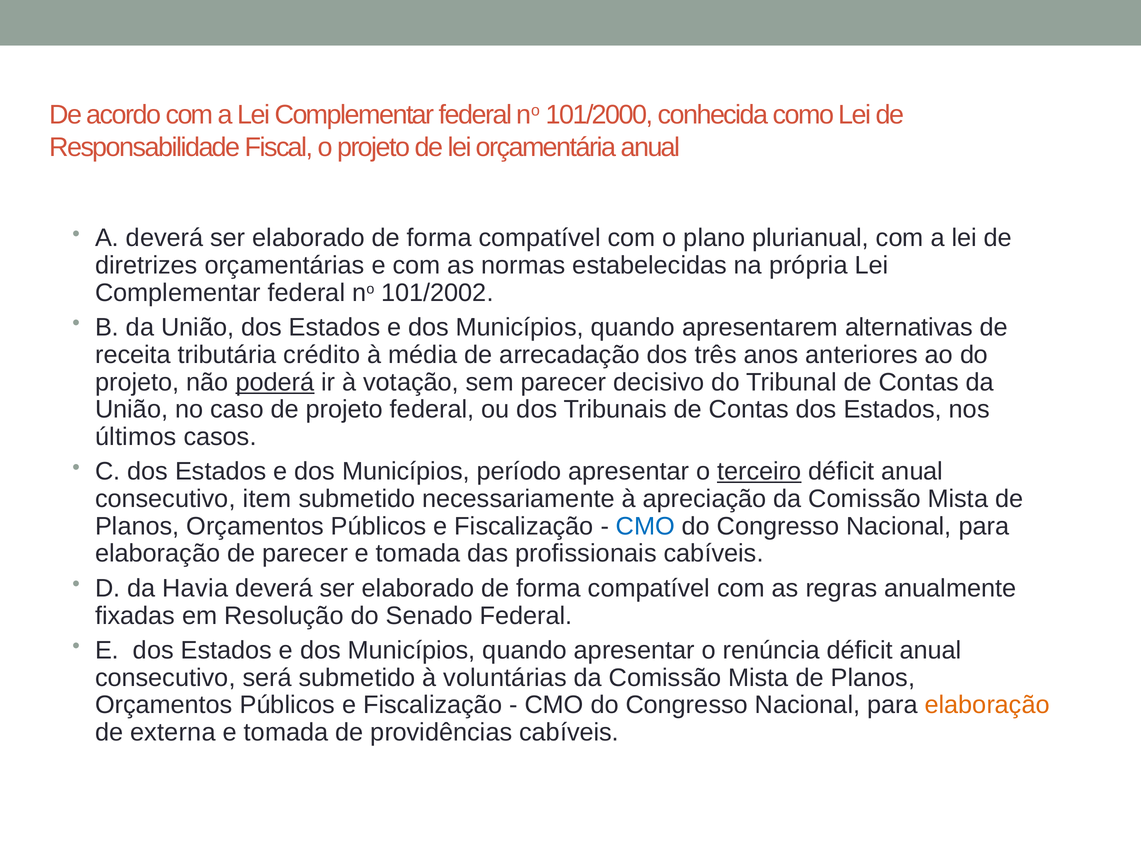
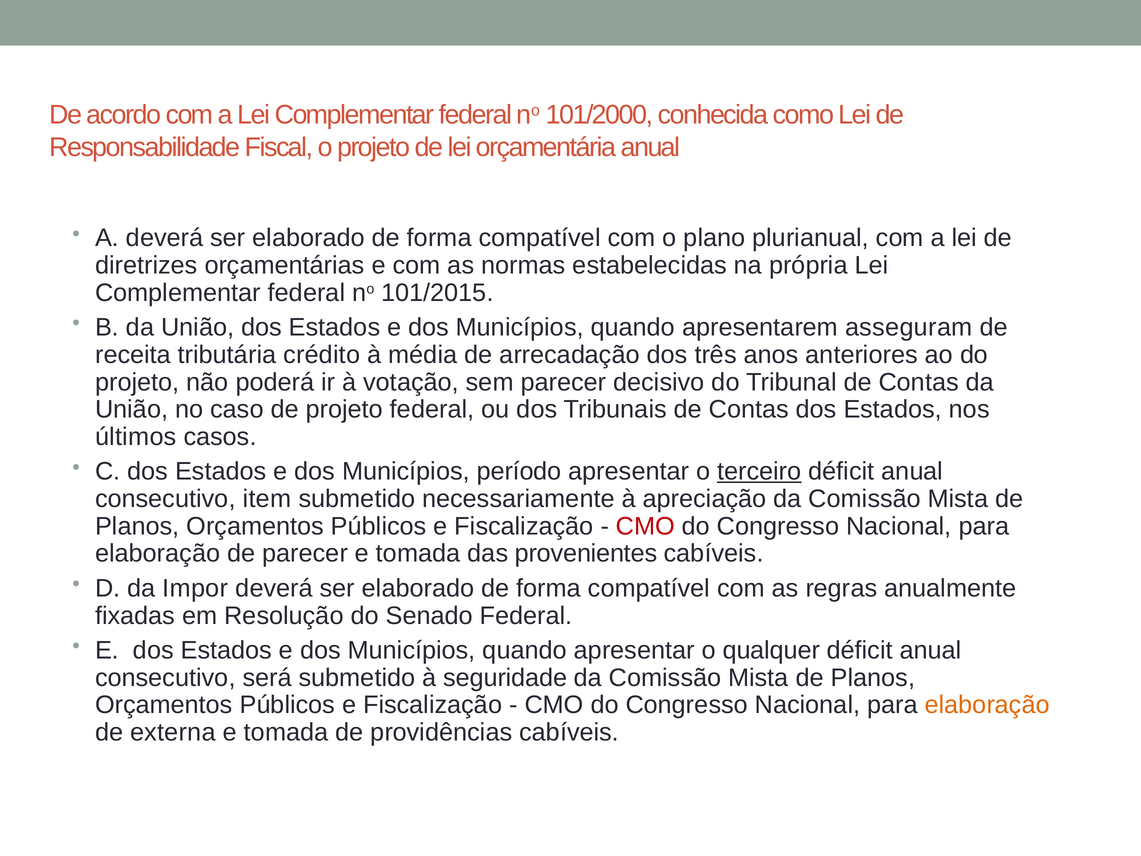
101/2002: 101/2002 -> 101/2015 (437, 293)
alternativas: alternativas -> asseguram (909, 327)
poderá underline: present -> none (275, 382)
CMO colour: blue -> red (645, 526)
profissionais: profissionais -> provenientes (586, 553)
Havia: Havia -> Impor (195, 588)
renúncia: renúncia -> qualquer (771, 650)
voluntárias: voluntárias -> seguridade (505, 677)
